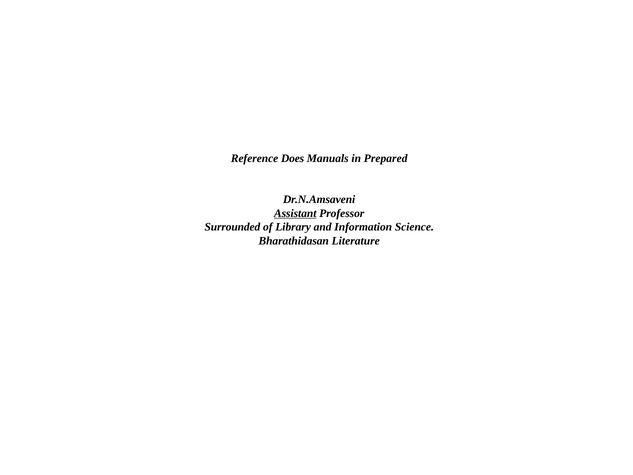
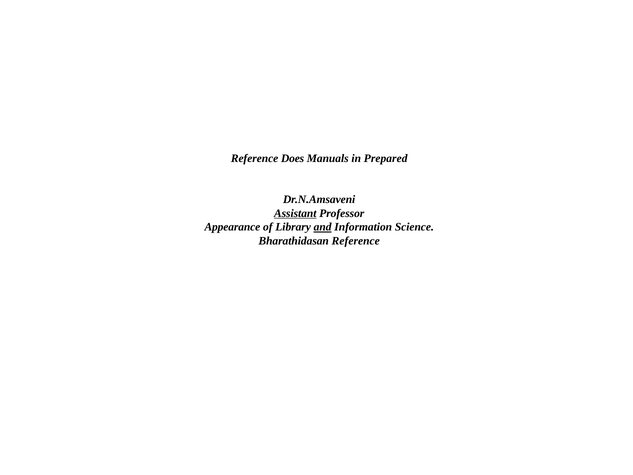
Surrounded: Surrounded -> Appearance (232, 227)
and underline: none -> present (323, 227)
Bharathidasan Literature: Literature -> Reference (356, 241)
